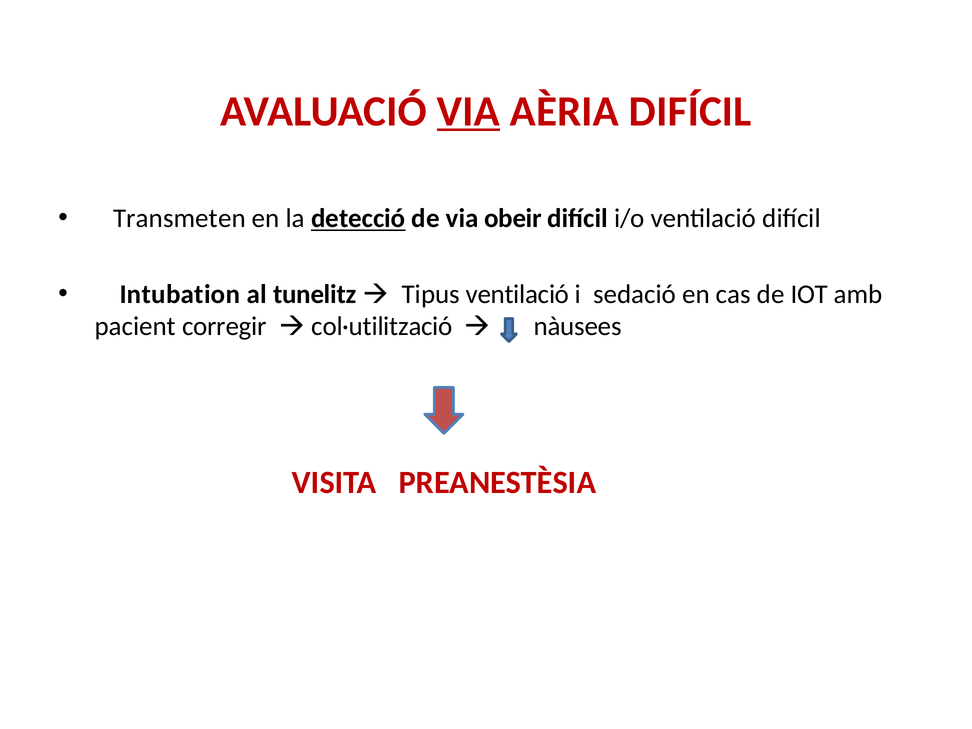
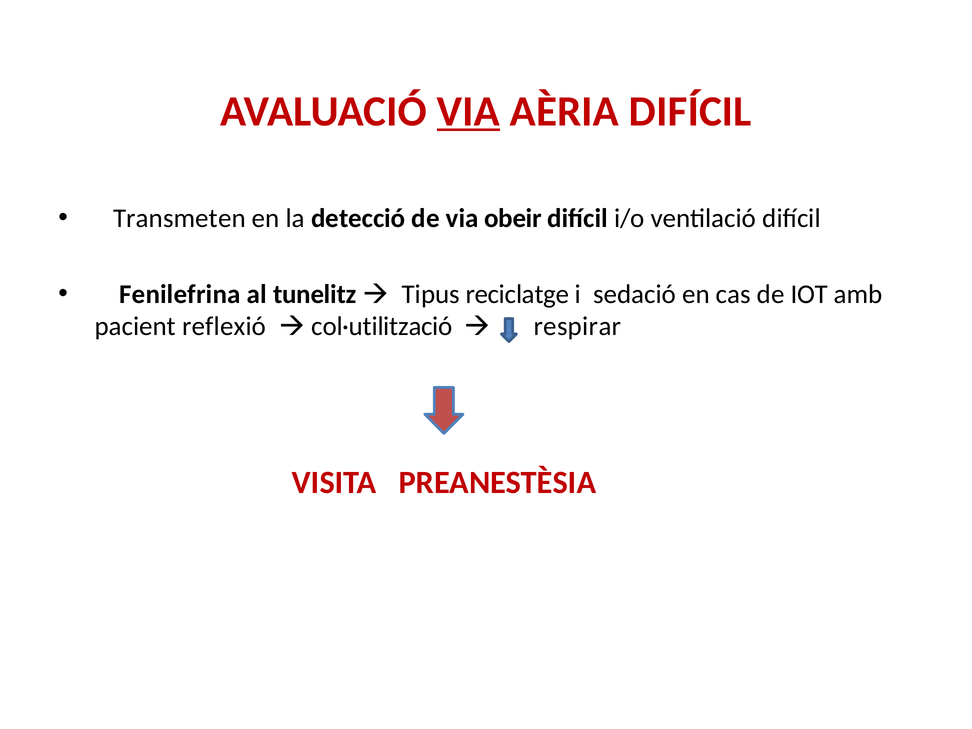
detecció underline: present -> none (358, 219)
Intubation: Intubation -> Fenilefrina (180, 294)
Tipus ventilació: ventilació -> reciclatge (517, 294)
corregir: corregir -> reflexió (224, 327)
nàusees: nàusees -> respirar (577, 327)
